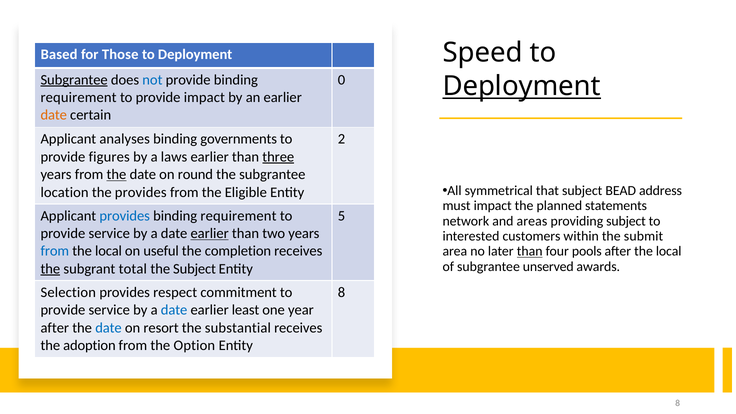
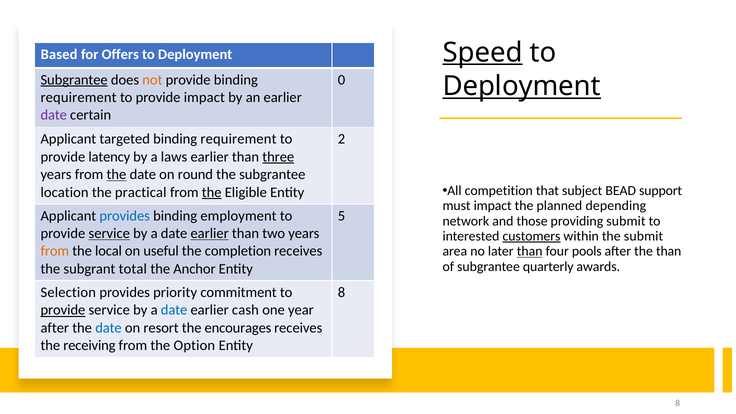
Speed underline: none -> present (483, 52)
Those: Those -> Offers (120, 55)
not colour: blue -> orange (152, 80)
date colour: orange -> purple (54, 115)
analyses: analyses -> targeted (125, 139)
governments: governments -> requirement (238, 139)
figures: figures -> latency (109, 157)
symmetrical: symmetrical -> competition (499, 191)
address: address -> support (661, 191)
the provides: provides -> practical (141, 192)
the underline: none -> present (212, 192)
statements: statements -> depending (616, 206)
requirement: requirement -> employment (239, 216)
areas: areas -> those (532, 221)
providing subject: subject -> submit (626, 221)
service underline: none -> present (109, 233)
customers underline: none -> present (531, 236)
from colour: blue -> orange (55, 251)
after the local: local -> than (669, 251)
unserved: unserved -> quarterly (548, 267)
the underline: present -> none (50, 269)
the Subject: Subject -> Anchor (194, 269)
respect: respect -> priority (175, 292)
provide underline: none -> present (63, 310)
least: least -> cash (245, 310)
substantial: substantial -> encourages (238, 328)
adoption: adoption -> receiving (89, 345)
